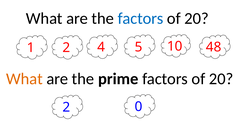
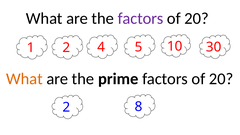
factors colour: blue -> purple (140, 18)
48: 48 -> 30 (214, 47)
0: 0 -> 8 (139, 107)
